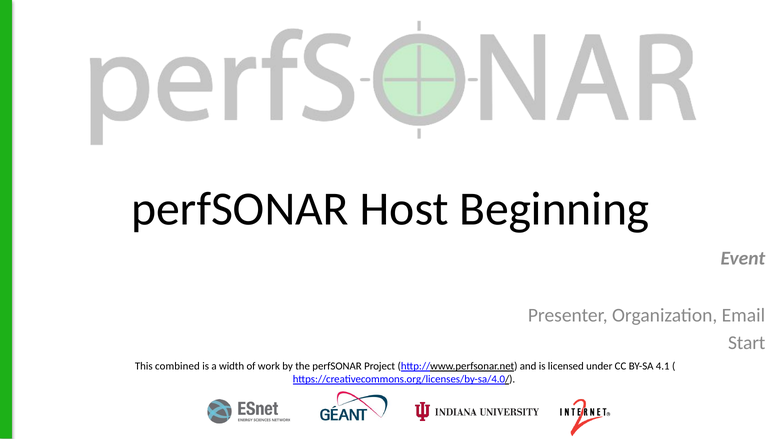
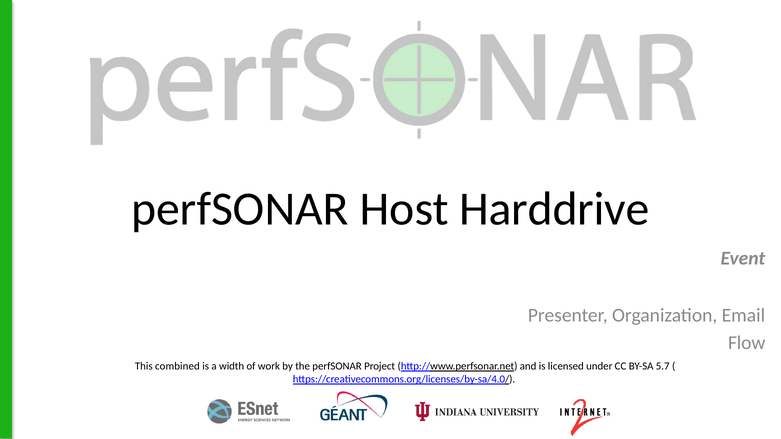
Beginning: Beginning -> Harddrive (554, 209)
Start: Start -> Flow (747, 343)
4.1: 4.1 -> 5.7 (663, 366)
